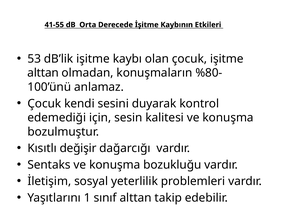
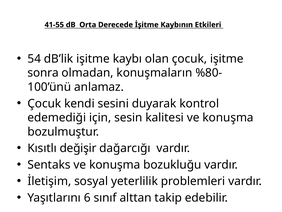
53: 53 -> 54 (34, 59)
alttan: alttan -> sonra (43, 73)
1: 1 -> 6 (87, 197)
